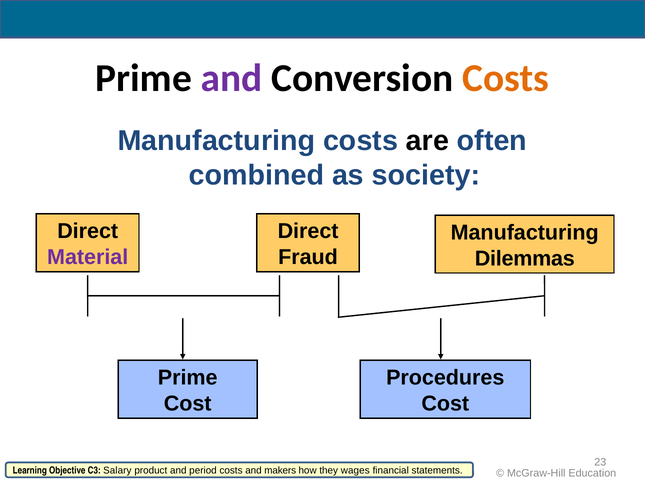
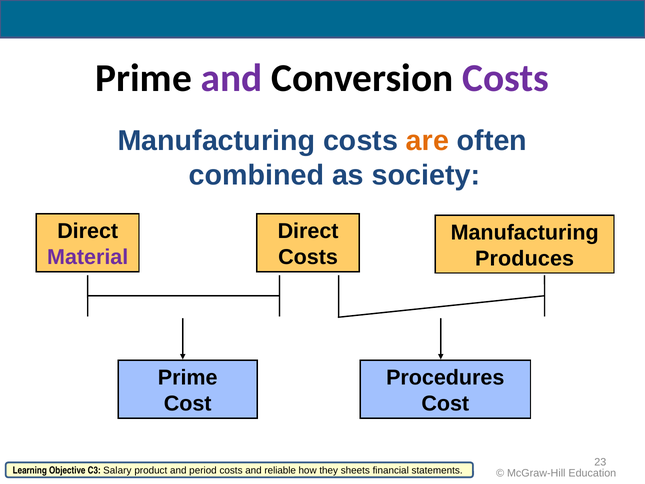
Costs colour: orange -> purple (506, 78)
are colour: black -> orange (427, 141)
Fraud: Fraud -> Costs (308, 257)
Dilemmas: Dilemmas -> Produces (525, 258)
makers: makers -> reliable (280, 470)
wages: wages -> sheets (355, 470)
